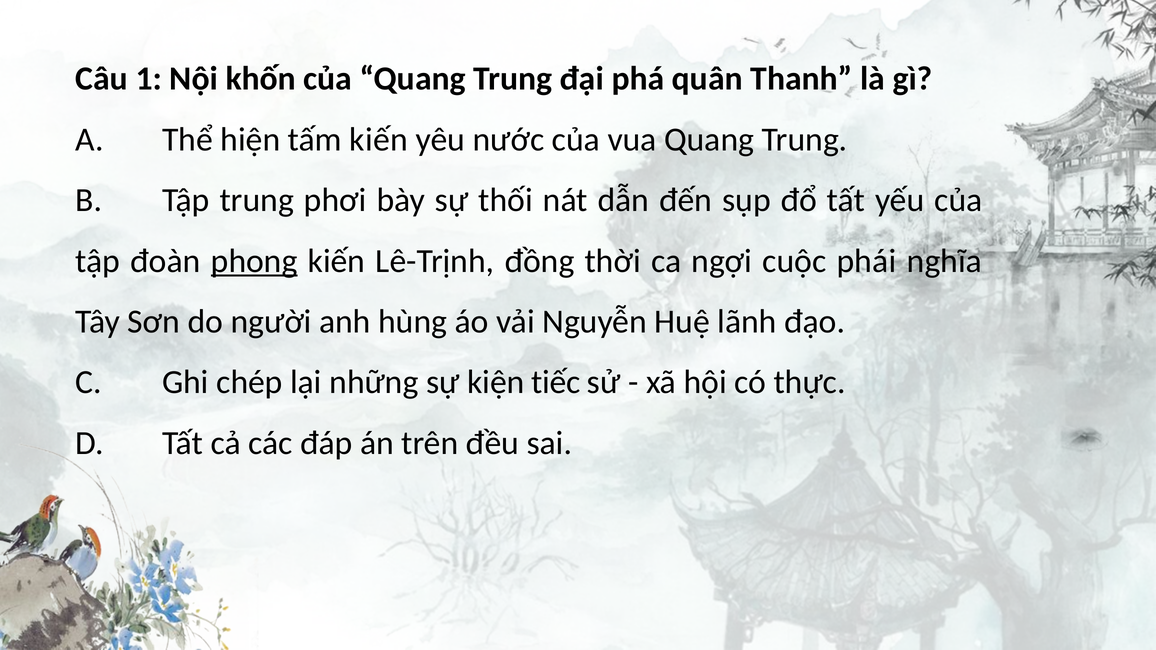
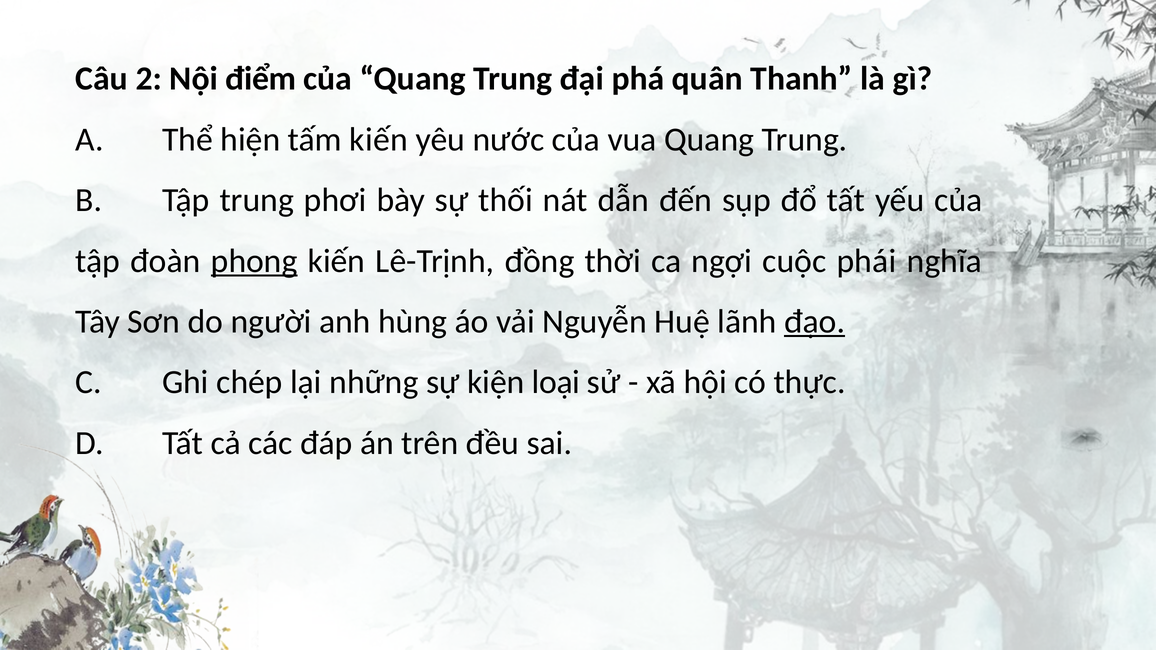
1: 1 -> 2 (149, 79)
khốn: khốn -> điểm (261, 79)
đạo underline: none -> present (815, 322)
tiếc: tiếc -> loại (556, 382)
